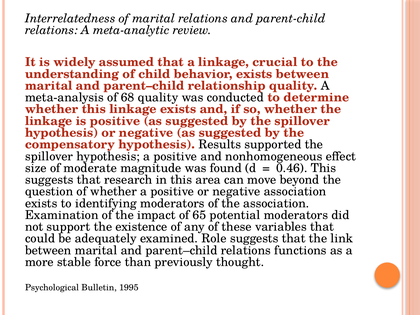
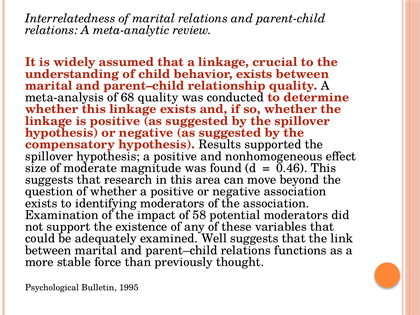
65: 65 -> 58 (199, 215)
Role: Role -> Well (214, 239)
